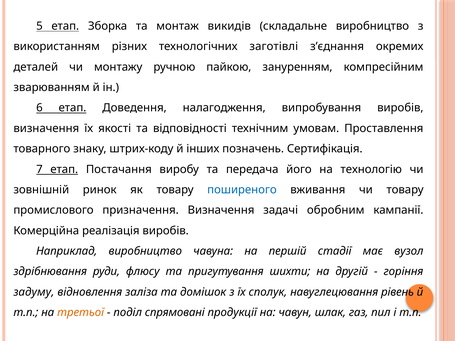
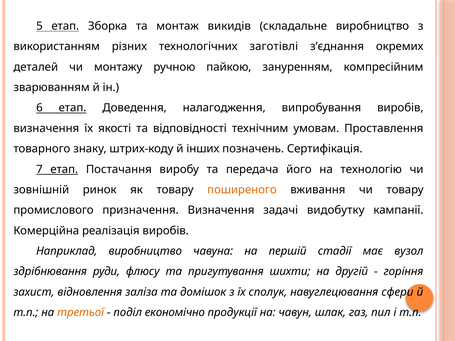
поширеного colour: blue -> orange (242, 190)
обробним: обробним -> видобутку (336, 210)
задуму: задуму -> захист (34, 292)
рівень: рівень -> сфери (397, 292)
спрямовані: спрямовані -> економічно (175, 313)
